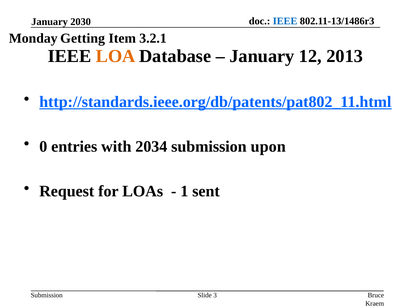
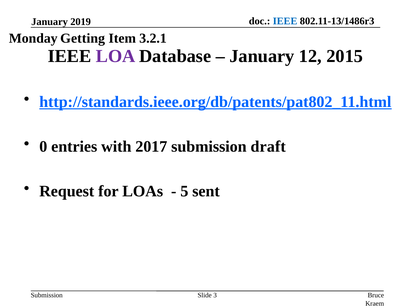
2030: 2030 -> 2019 (81, 22)
LOA colour: orange -> purple (116, 56)
2013: 2013 -> 2015 (345, 56)
2034: 2034 -> 2017 (151, 147)
upon: upon -> draft (268, 147)
1: 1 -> 5 (184, 191)
